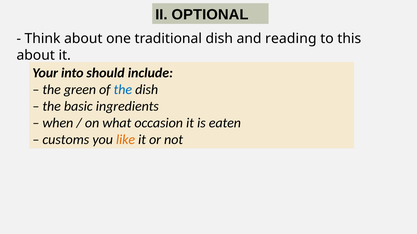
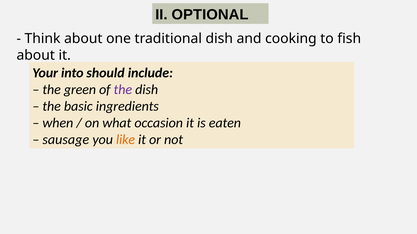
reading: reading -> cooking (291, 39)
this: this -> fish (349, 39)
the colour: blue -> purple (123, 90)
customs: customs -> sausage (66, 140)
